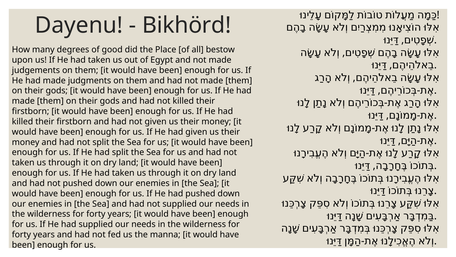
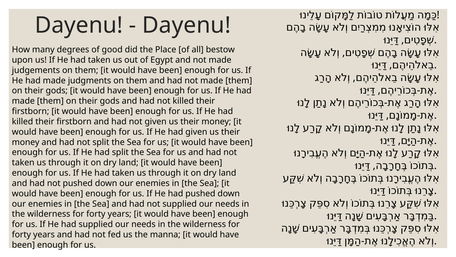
Bikhörd: Bikhörd -> Dayenu (187, 25)
